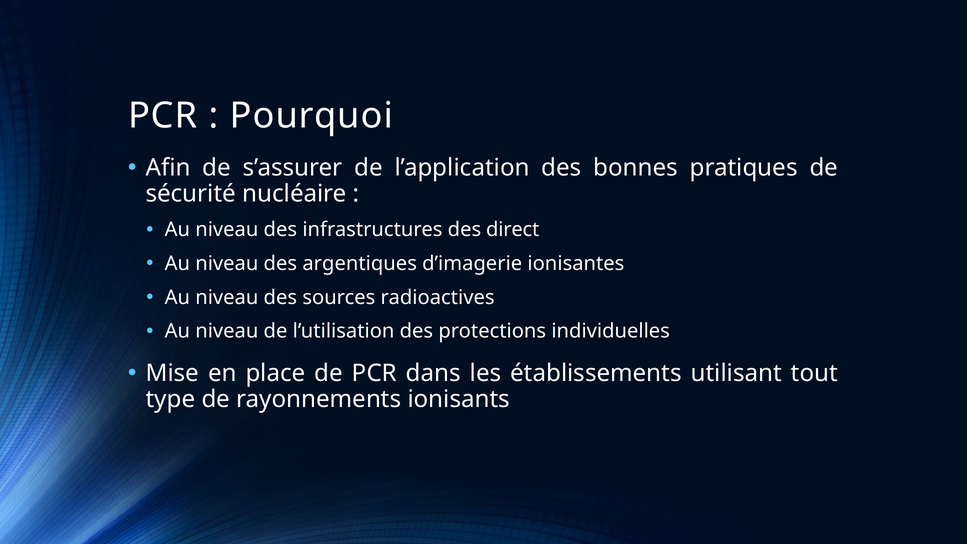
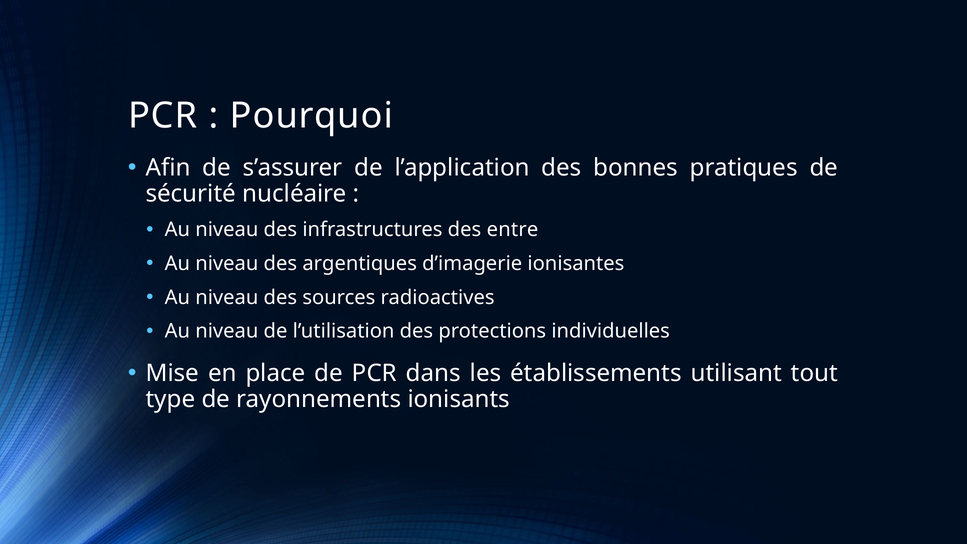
direct: direct -> entre (513, 230)
